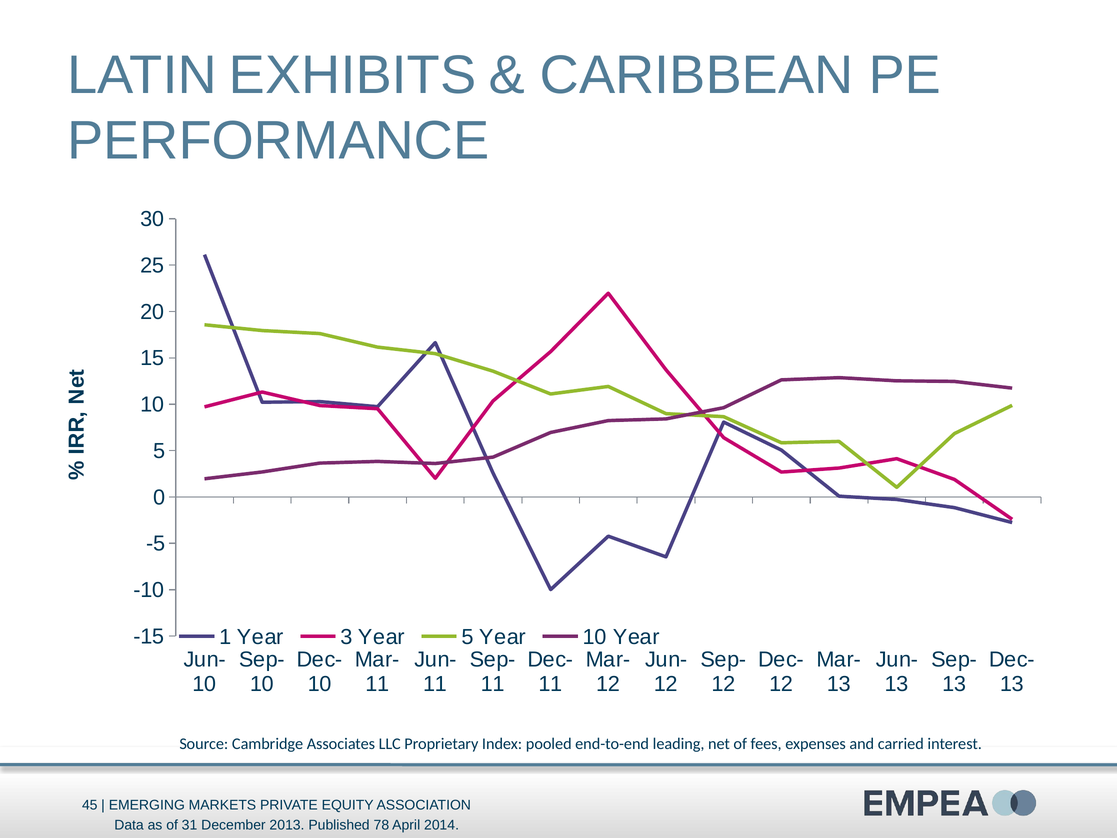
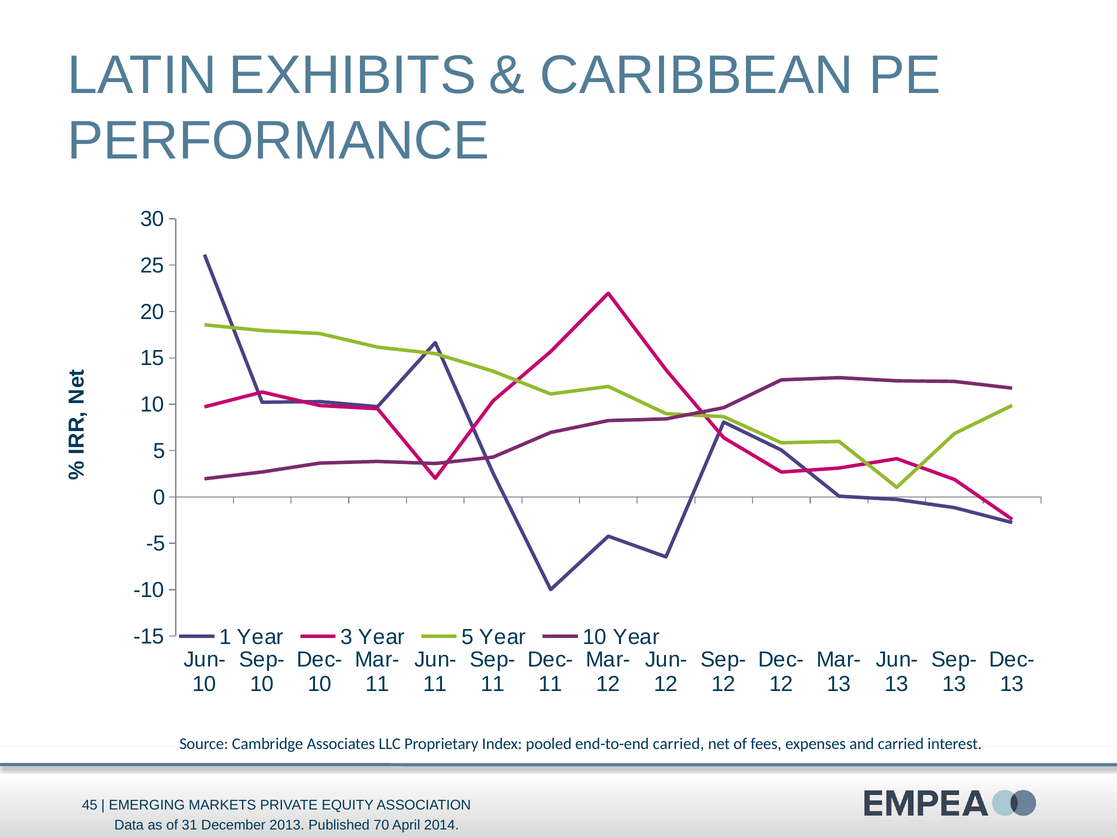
end-to-end leading: leading -> carried (679, 744)
78: 78 -> 70 (381, 825)
